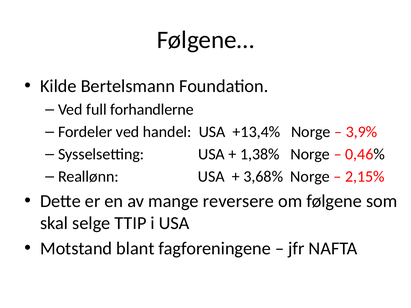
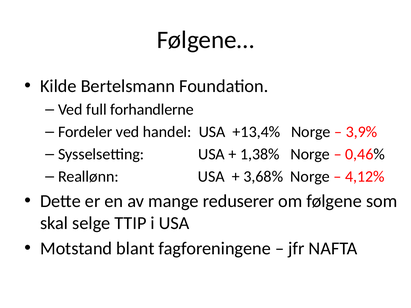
2,15%: 2,15% -> 4,12% (365, 177)
reversere: reversere -> reduserer (239, 201)
